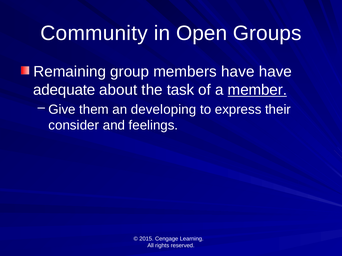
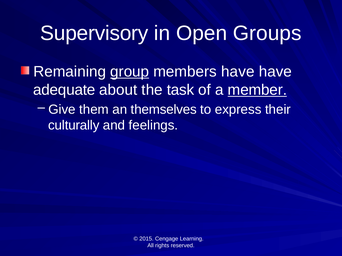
Community: Community -> Supervisory (94, 33)
group underline: none -> present (130, 72)
developing: developing -> themselves (164, 110)
consider: consider -> culturally (74, 126)
